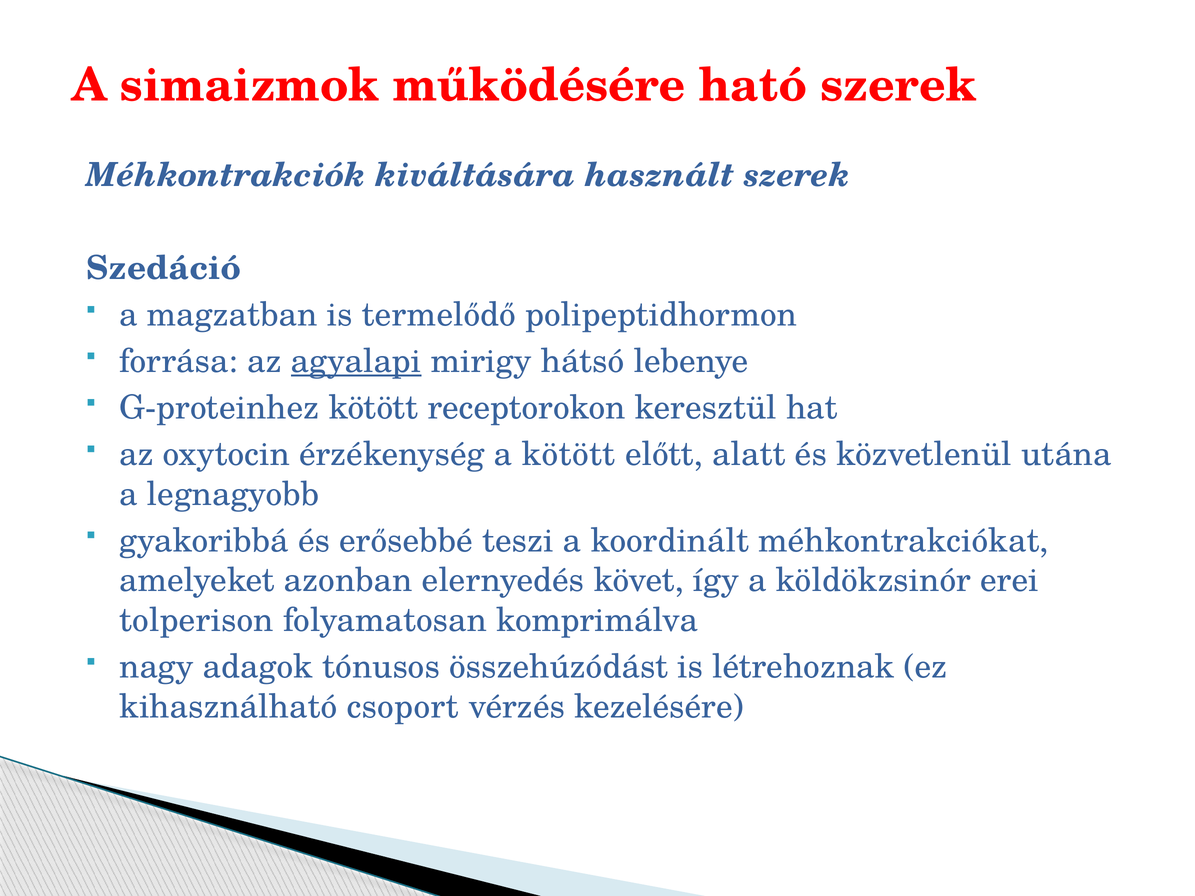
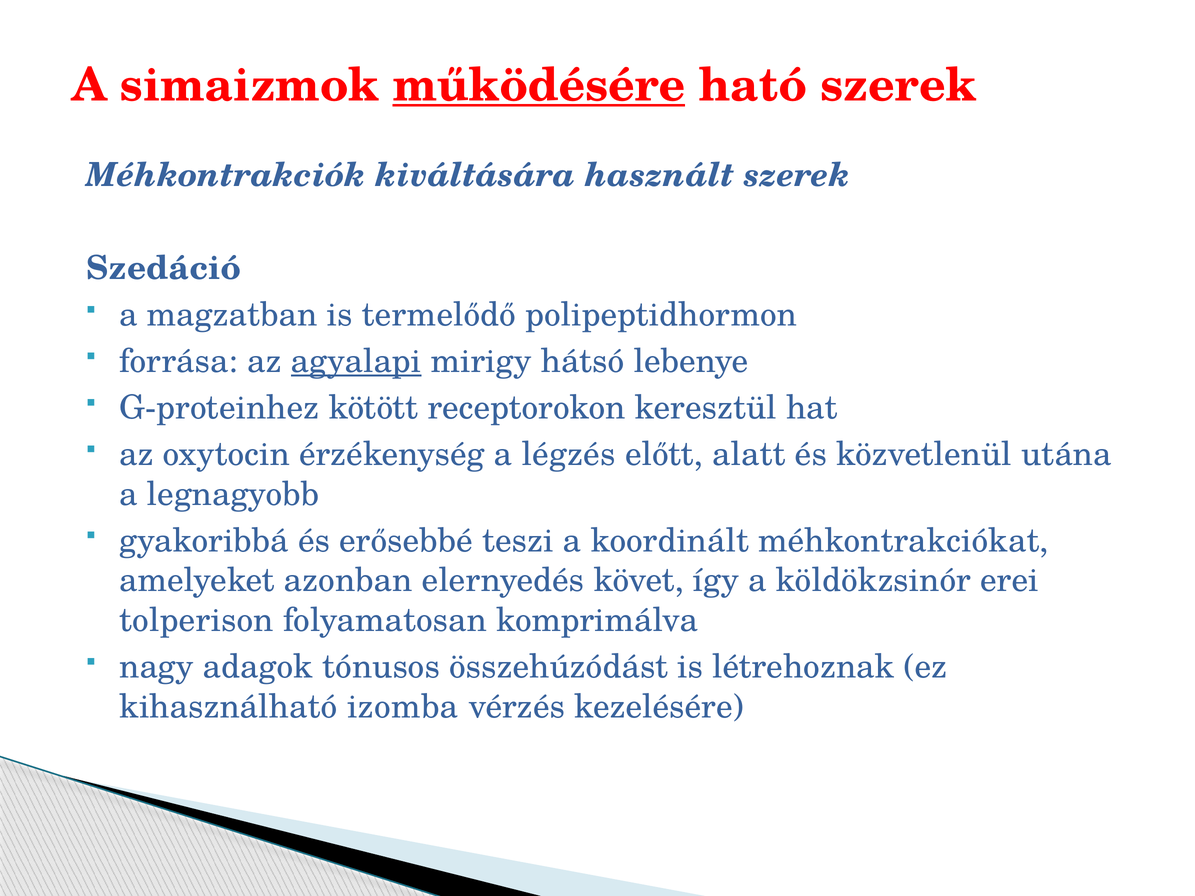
működésére underline: none -> present (539, 85)
a kötött: kötött -> légzés (569, 454)
csoport: csoport -> izomba (403, 707)
